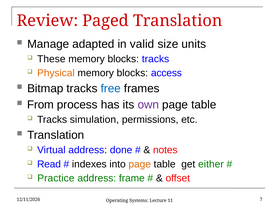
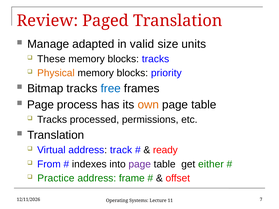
access: access -> priority (166, 73)
From: From -> Page (40, 105)
own colour: purple -> orange (148, 105)
simulation: simulation -> processed (94, 120)
done: done -> track (121, 150)
notes: notes -> ready (165, 150)
Read: Read -> From (49, 164)
page colour: orange -> purple (140, 164)
